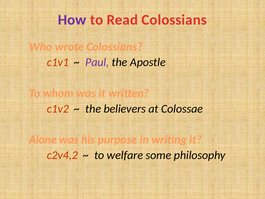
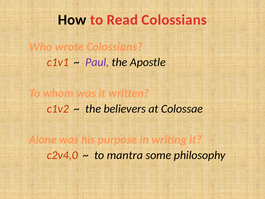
How colour: purple -> black (72, 20)
c2v4,2: c2v4,2 -> c2v4,0 (62, 155)
welfare: welfare -> mantra (125, 155)
